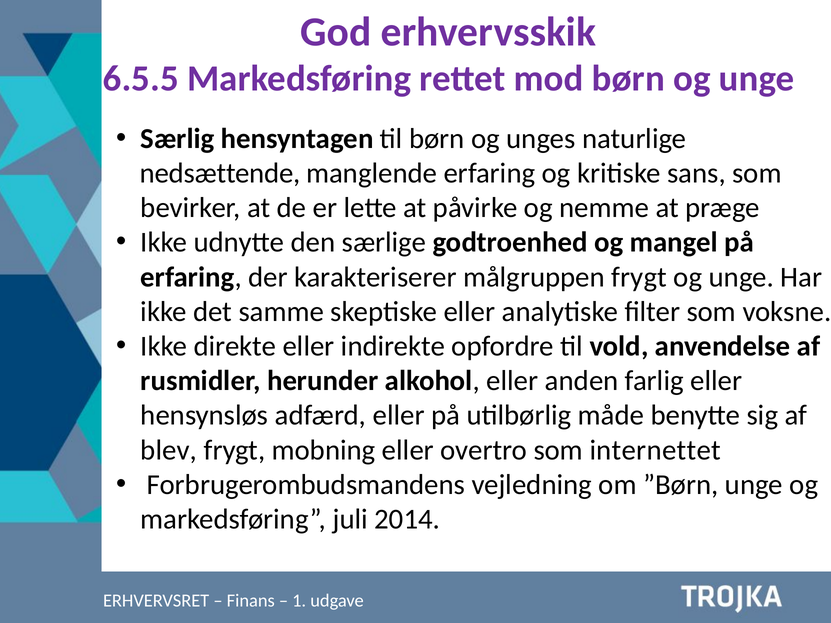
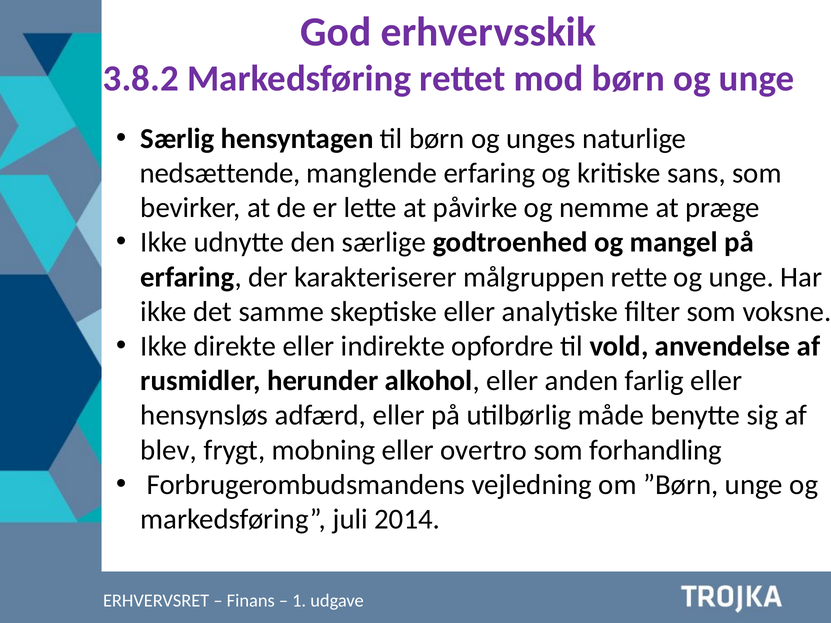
6.5.5: 6.5.5 -> 3.8.2 (141, 79)
målgruppen frygt: frygt -> rette (639, 277)
internettet: internettet -> forhandling (656, 450)
